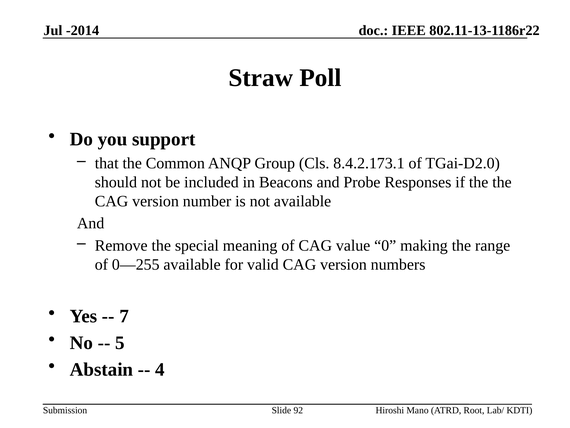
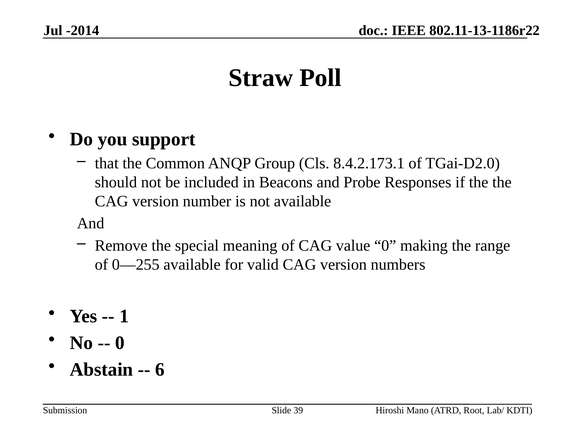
7: 7 -> 1 (124, 316)
5: 5 -> 0 (120, 342)
4: 4 -> 6 (160, 369)
92: 92 -> 39 (298, 410)
